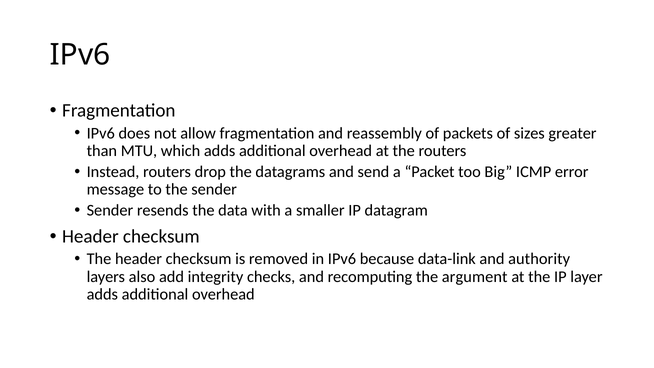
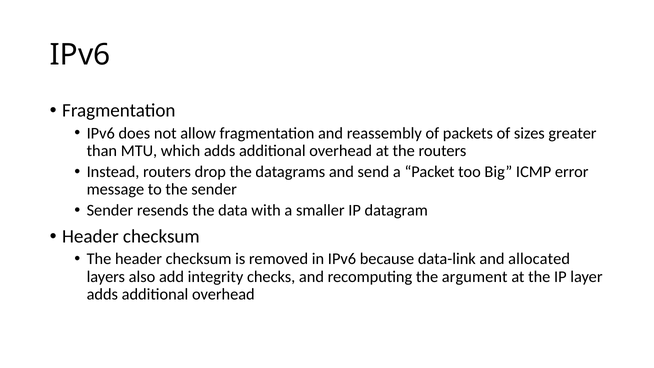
authority: authority -> allocated (539, 259)
